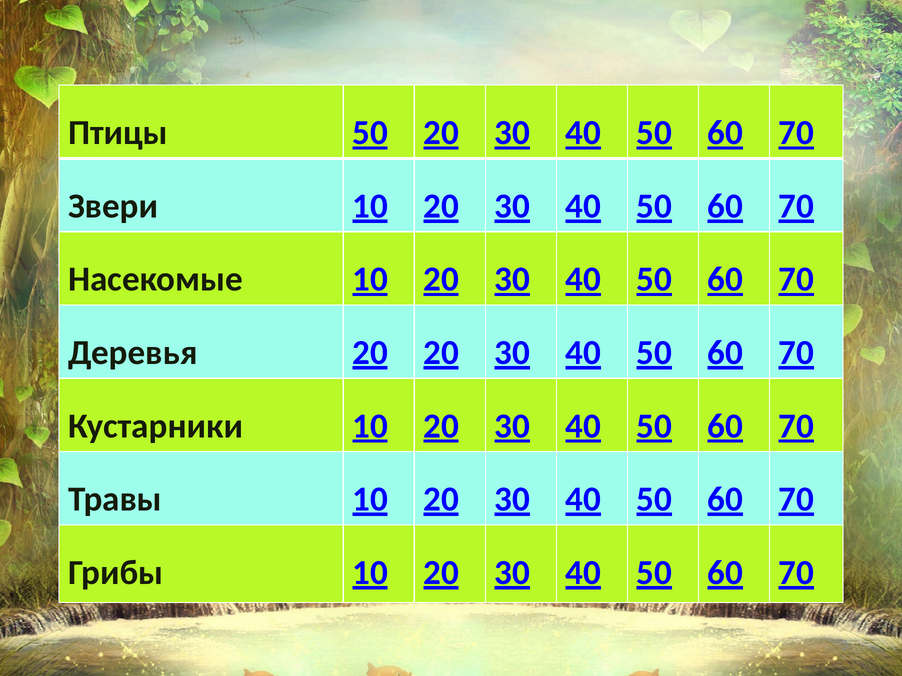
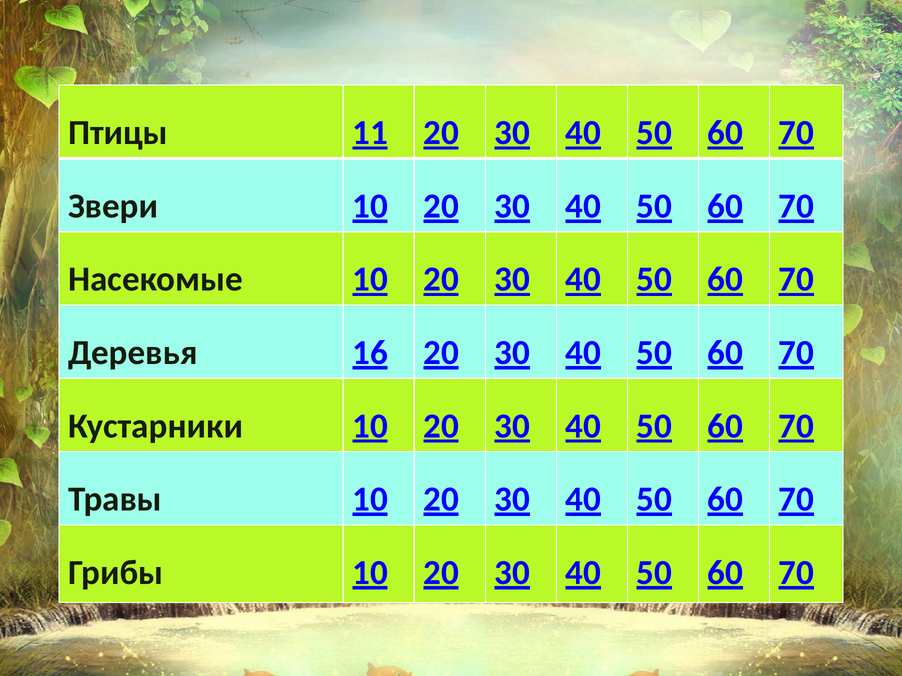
Птицы 50: 50 -> 11 (370, 133)
Деревья 20: 20 -> 16 (370, 353)
